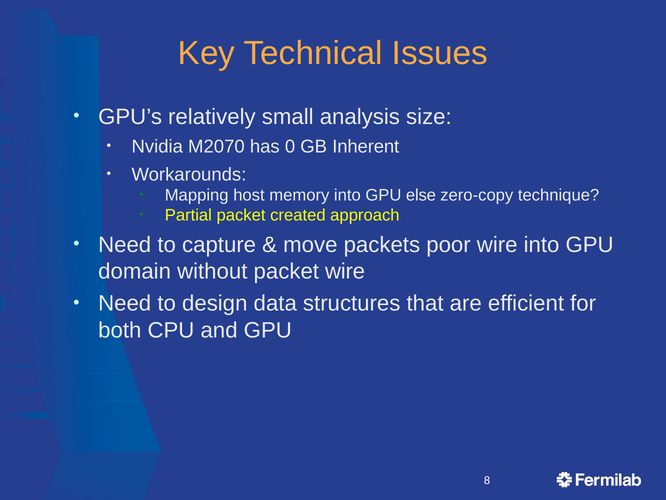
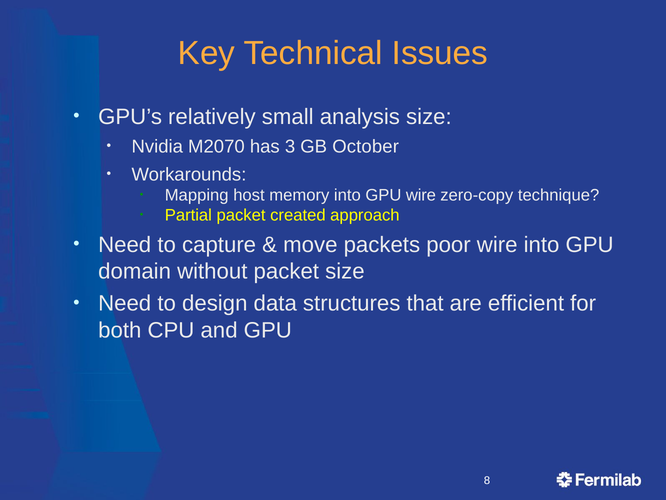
0: 0 -> 3 (290, 147)
Inherent: Inherent -> October (366, 147)
GPU else: else -> wire (421, 195)
packet wire: wire -> size (345, 271)
